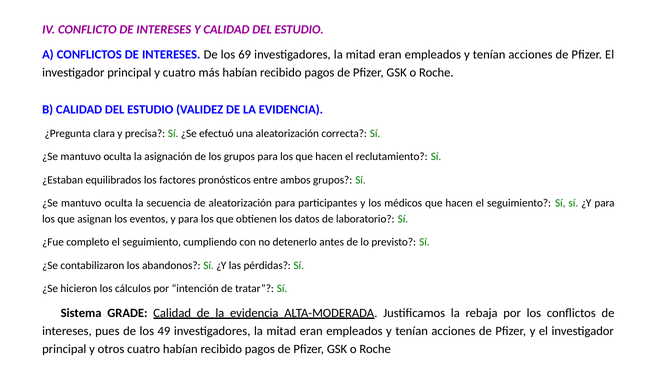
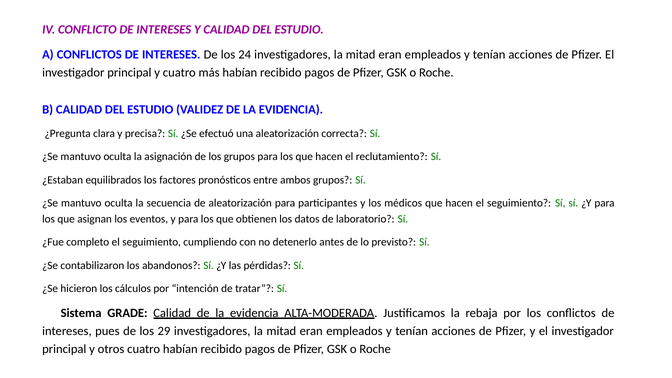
69: 69 -> 24 (245, 55)
49: 49 -> 29 (164, 331)
